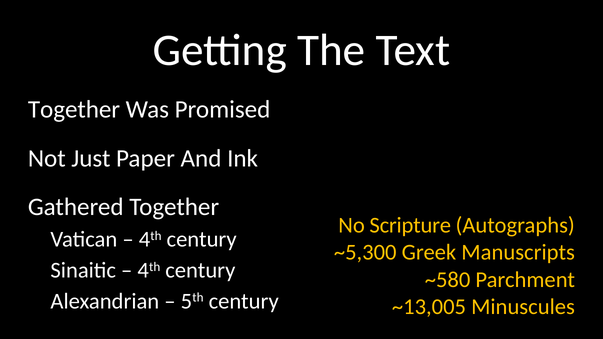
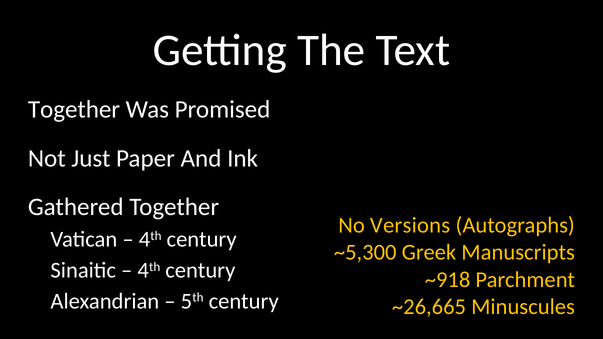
Scripture: Scripture -> Versions (410, 225)
~580: ~580 -> ~918 (448, 280)
~13,005: ~13,005 -> ~26,665 (429, 307)
